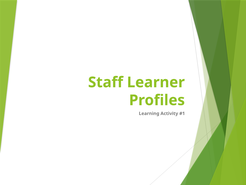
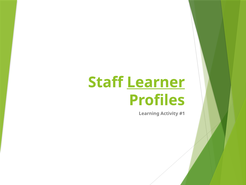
Learner underline: none -> present (156, 82)
